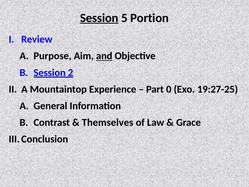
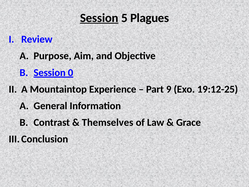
Portion: Portion -> Plagues (150, 18)
and underline: present -> none (104, 56)
2: 2 -> 0 (71, 72)
0: 0 -> 9 (169, 89)
19:27-25: 19:27-25 -> 19:12-25 (218, 89)
